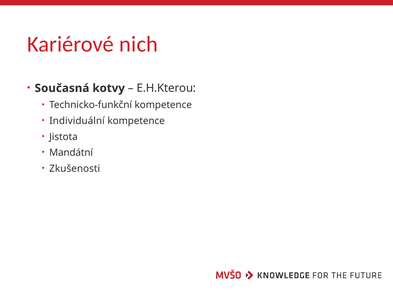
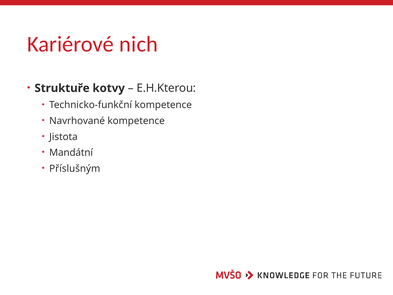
Současná: Současná -> Struktuře (62, 88)
Individuální: Individuální -> Navrhované (77, 121)
Zkušenosti: Zkušenosti -> Příslušným (75, 168)
